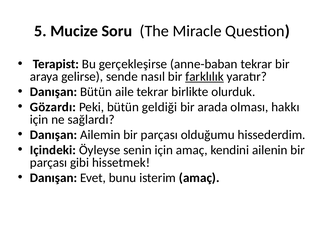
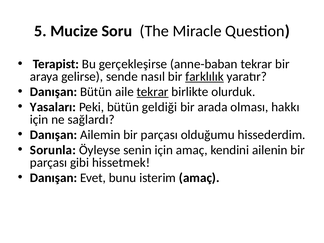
tekrar underline: none -> present (153, 92)
Gözardı: Gözardı -> Yasaları (53, 107)
Içindeki: Içindeki -> Sorunla (53, 150)
